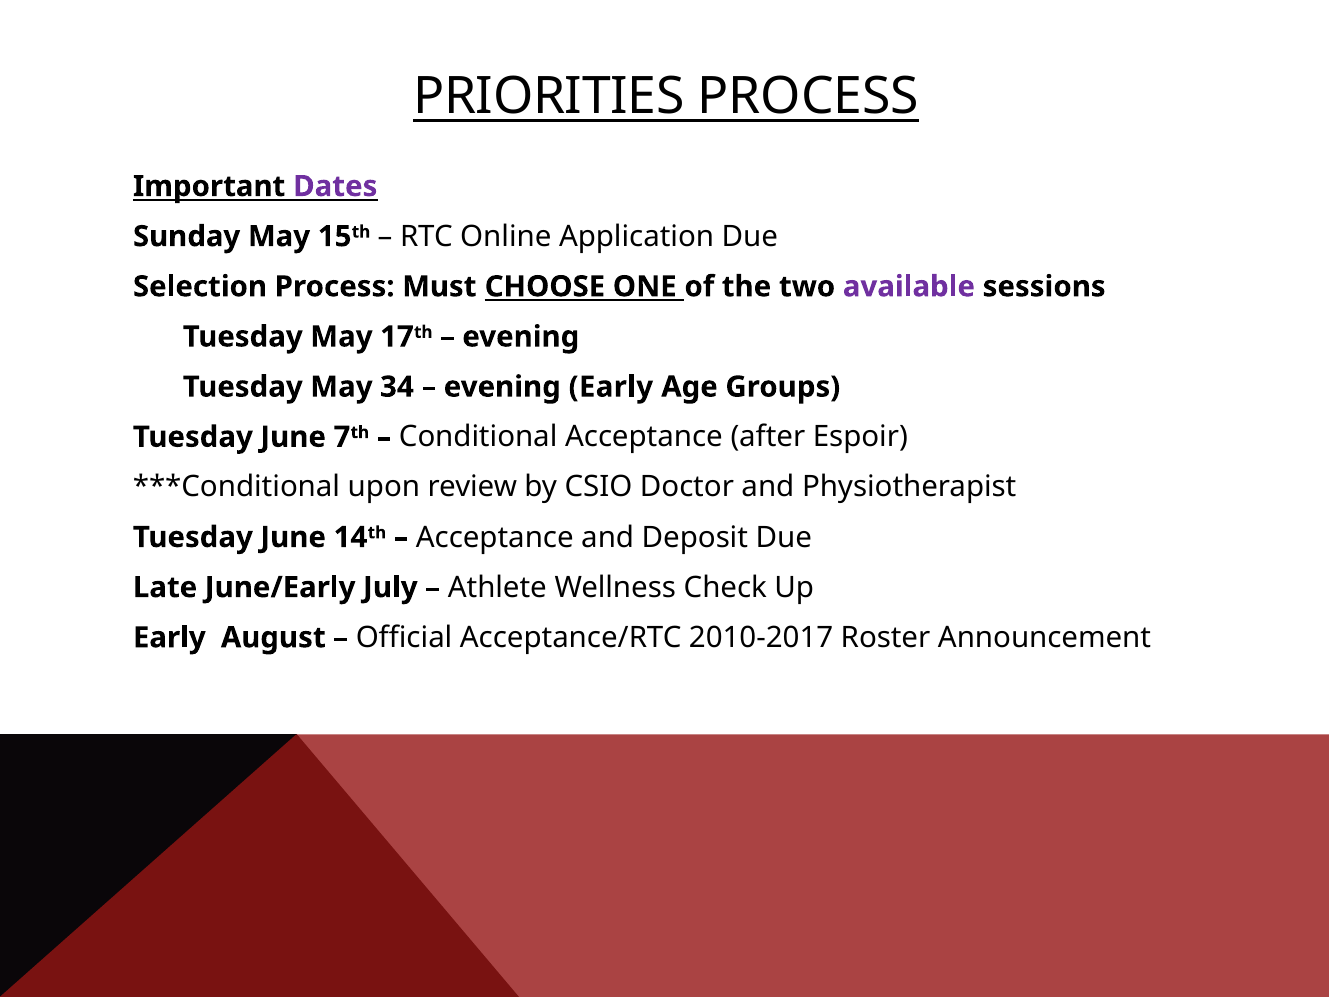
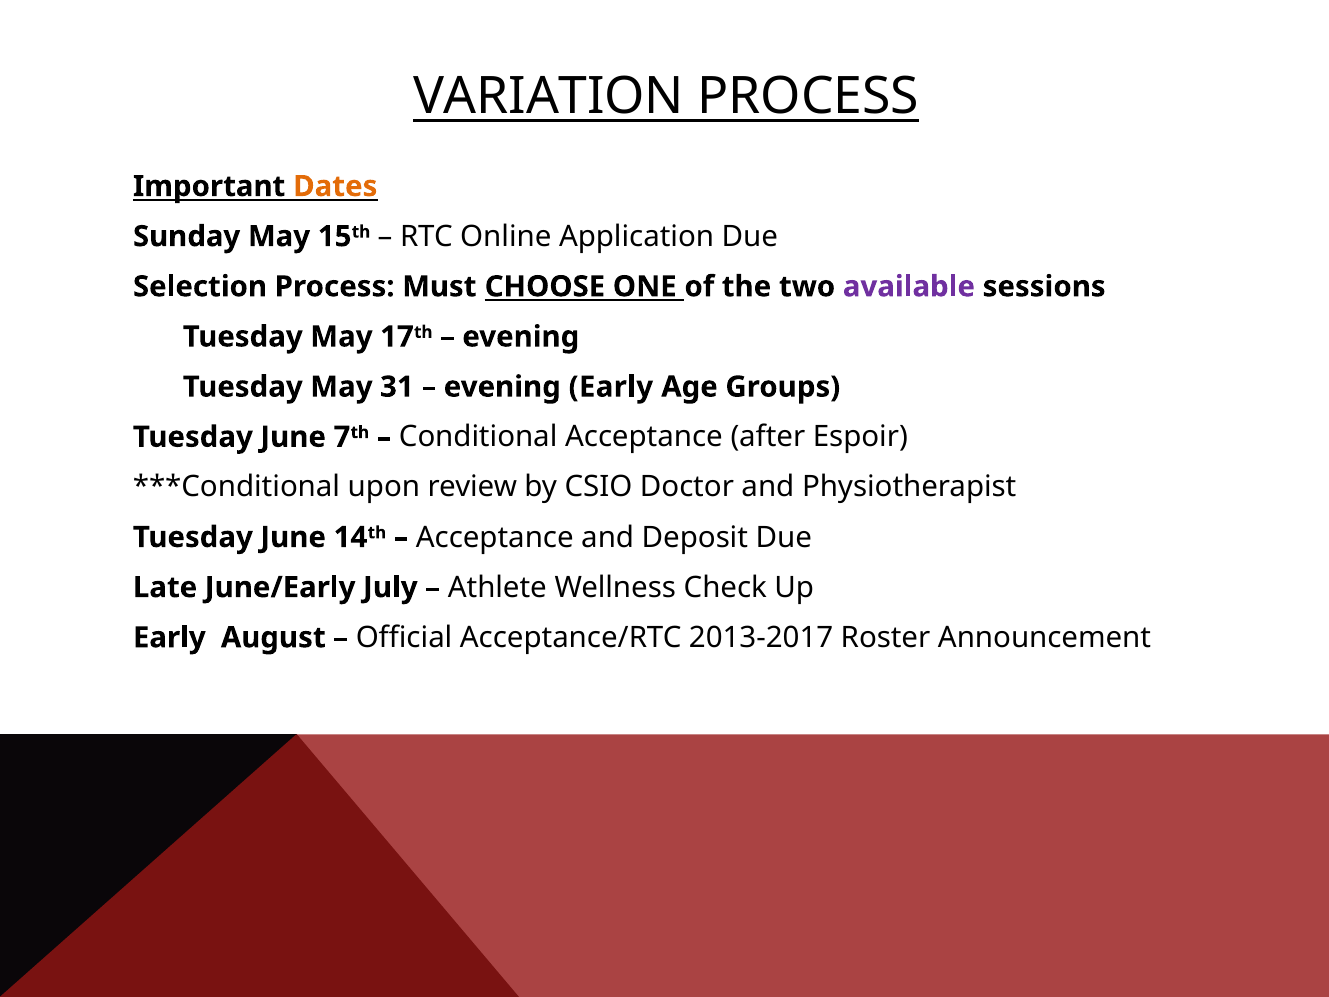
PRIORITIES: PRIORITIES -> VARIATION (549, 97)
Dates colour: purple -> orange (335, 186)
34: 34 -> 31 (397, 387)
2010-2017: 2010-2017 -> 2013-2017 (761, 637)
